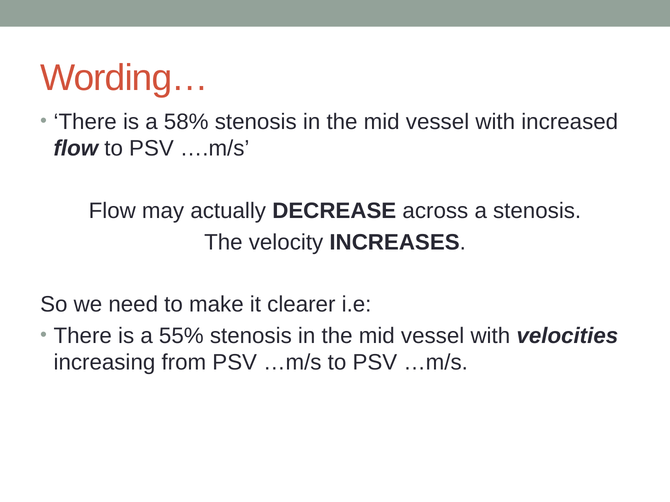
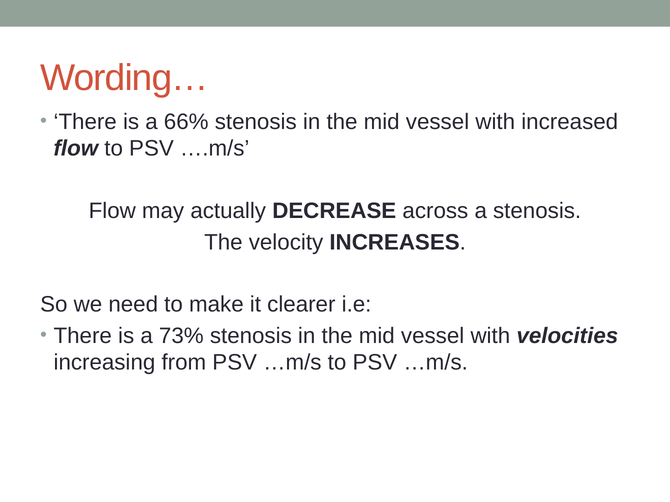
58%: 58% -> 66% (186, 122)
55%: 55% -> 73% (181, 336)
